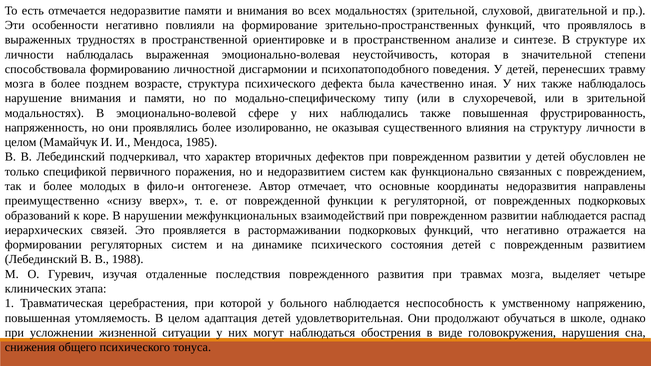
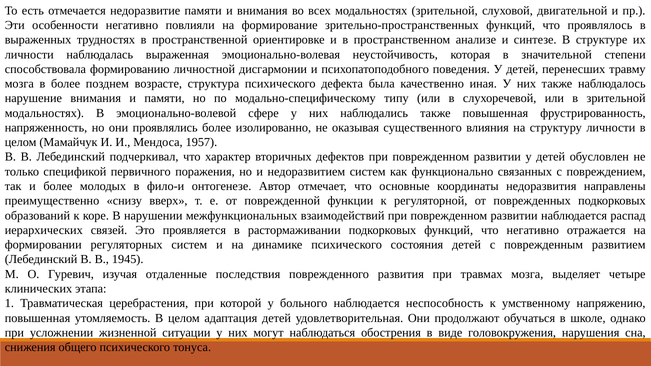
1985: 1985 -> 1957 (201, 142)
1988: 1988 -> 1945 (128, 260)
